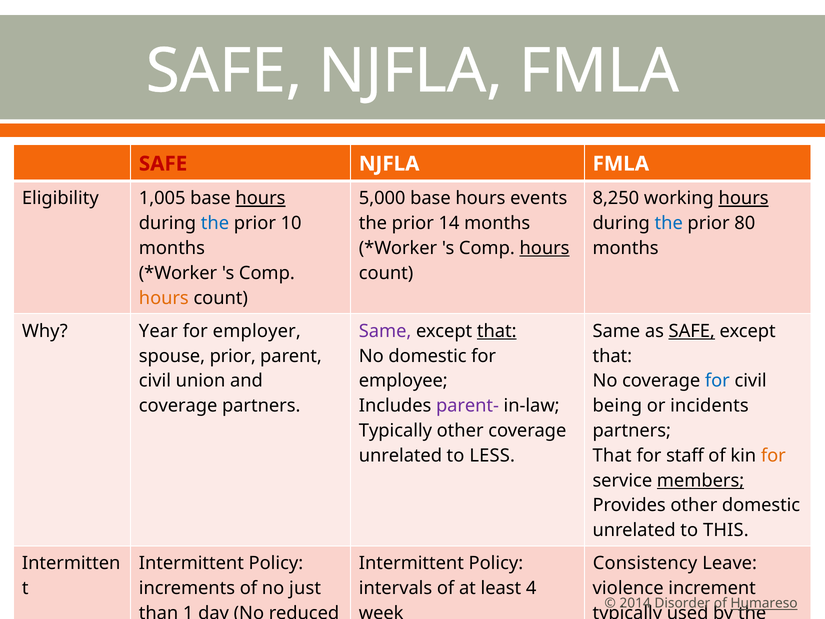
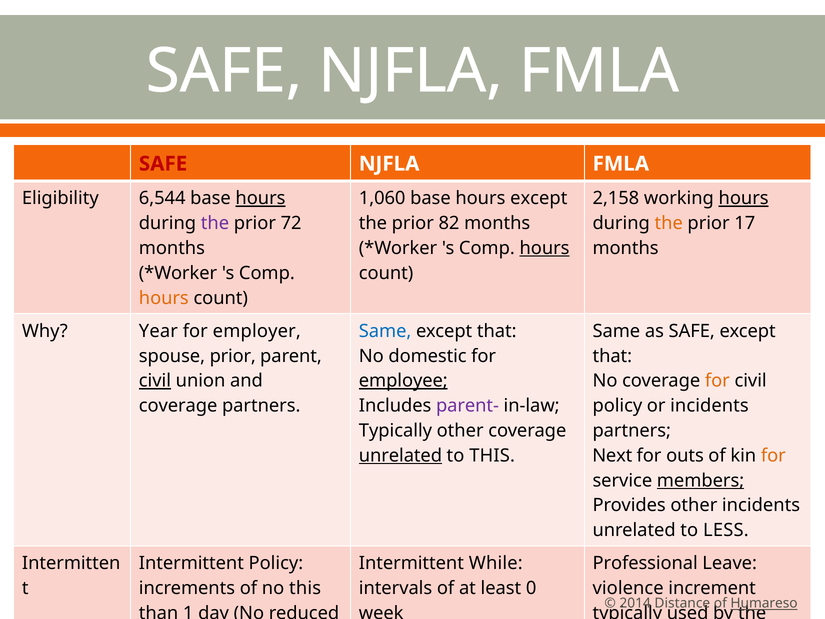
1,005: 1,005 -> 6,544 (162, 198)
5,000: 5,000 -> 1,060 (382, 198)
hours events: events -> except (539, 198)
8,250: 8,250 -> 2,158 (616, 198)
the colour: blue -> purple (215, 223)
10: 10 -> 72 (291, 223)
14: 14 -> 82 (449, 223)
the colour: blue -> orange (669, 223)
80: 80 -> 17 (745, 223)
Same colour: purple -> blue (385, 331)
that underline: present -> none (497, 331)
SAFE underline: present -> none (692, 331)
civil underline: none -> present (155, 381)
employee underline: none -> present (403, 381)
for colour: blue -> orange (717, 381)
being: being -> policy (617, 406)
unrelated underline: none -> present (400, 455)
to LESS: LESS -> THIS (492, 455)
That: That -> Next (612, 455)
staff: staff -> outs (685, 455)
other domestic: domestic -> incidents (761, 505)
THIS: THIS -> LESS (726, 530)
Policy: Policy -> While (496, 563)
Consistency: Consistency -> Professional (645, 563)
no just: just -> this (305, 588)
4: 4 -> 0 (531, 588)
Disorder: Disorder -> Distance (682, 603)
